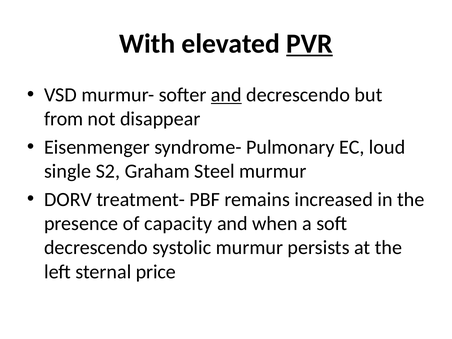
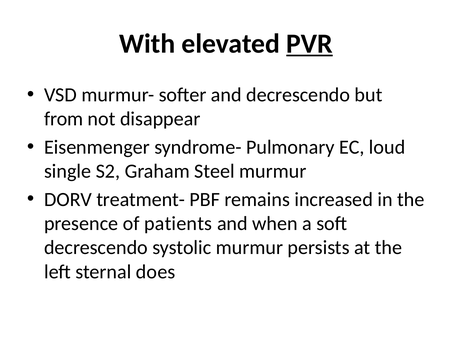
and underline: present -> none (226, 95)
capacity: capacity -> patients (178, 224)
price: price -> does (156, 272)
